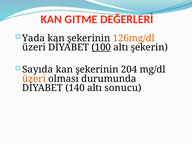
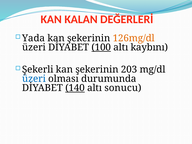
GITME: GITME -> KALAN (81, 19)
şekerin: şekerin -> kaybını (149, 47)
Sayıda: Sayıda -> Şekerli (38, 70)
204: 204 -> 203 (129, 70)
üzeri colour: orange -> blue (34, 79)
140 underline: none -> present (75, 88)
